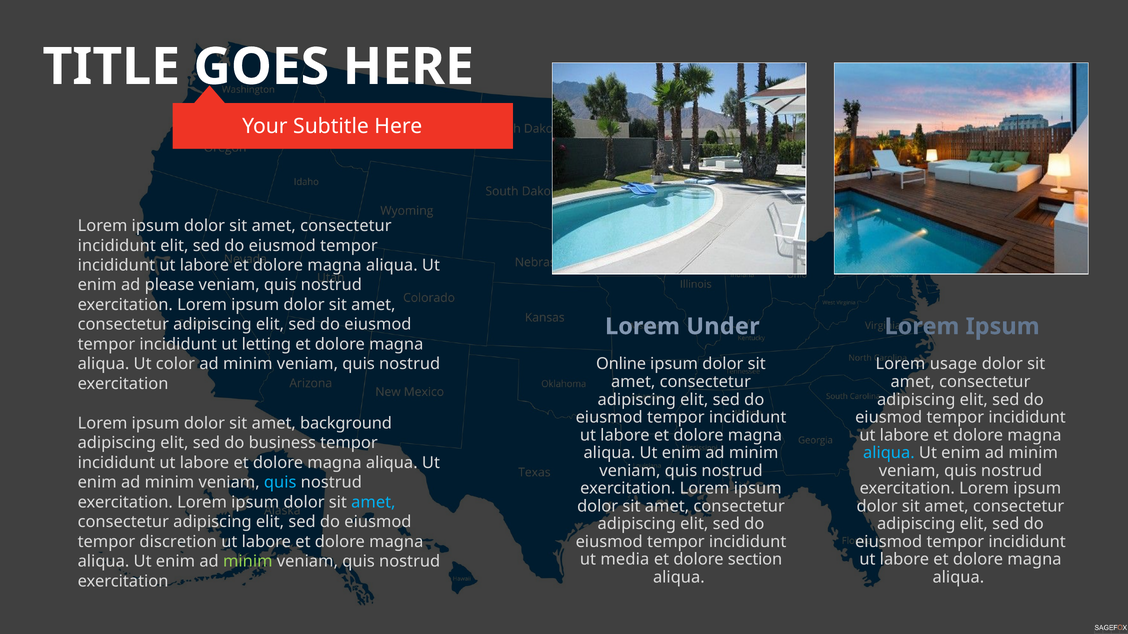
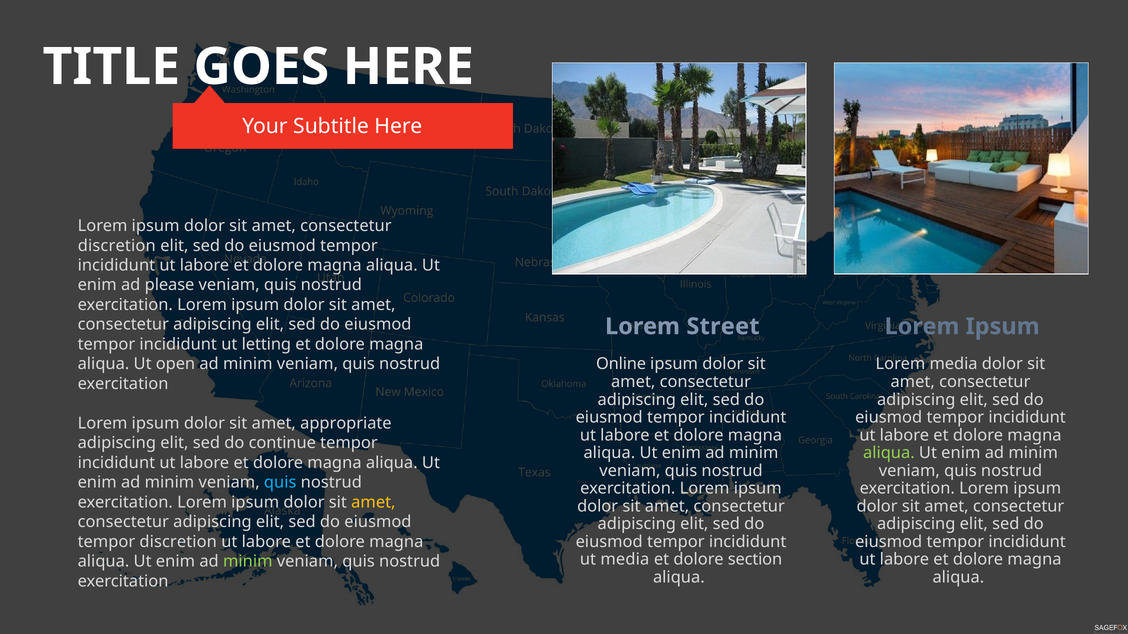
incididunt: incididunt -> discretion (117, 246)
Under: Under -> Street (723, 327)
color: color -> open (176, 364)
Lorem usage: usage -> media (954, 364)
background: background -> appropriate (346, 424)
business: business -> continue (282, 443)
aliqua colour: light blue -> light green (889, 453)
amet colour: light blue -> yellow (373, 503)
